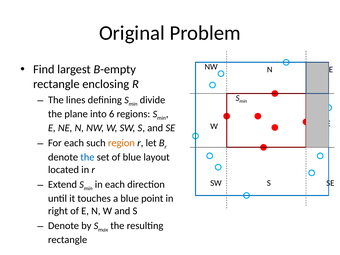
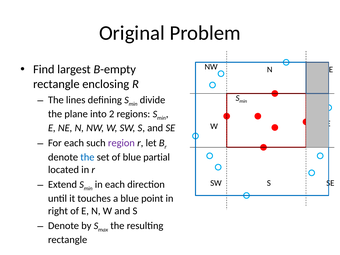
6: 6 -> 2 (112, 114)
region colour: orange -> purple (121, 143)
layout: layout -> partial (157, 157)
